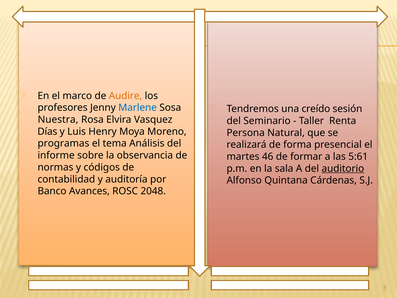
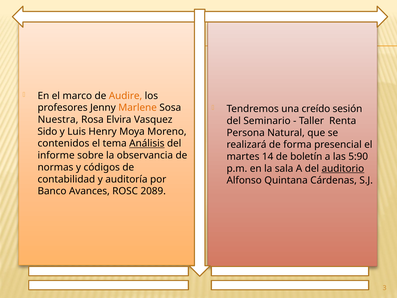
Marlene colour: blue -> orange (138, 108)
Días: Días -> Sido (47, 131)
programas: programas -> contenidos (63, 143)
Análisis underline: none -> present (147, 143)
46: 46 -> 14 (268, 156)
formar: formar -> boletín (306, 156)
5:61: 5:61 -> 5:90 (358, 156)
2048: 2048 -> 2089 (153, 191)
